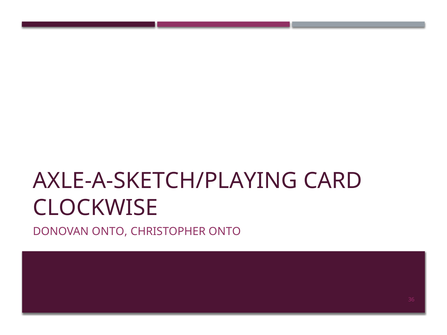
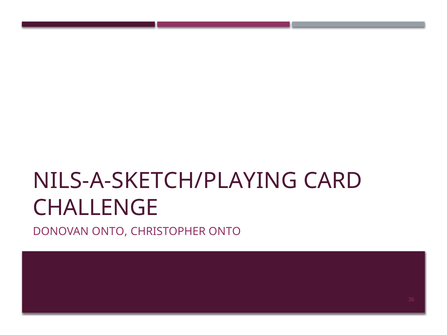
AXLE-A-SKETCH/PLAYING: AXLE-A-SKETCH/PLAYING -> NILS-A-SKETCH/PLAYING (165, 181)
CLOCKWISE: CLOCKWISE -> CHALLENGE (96, 208)
